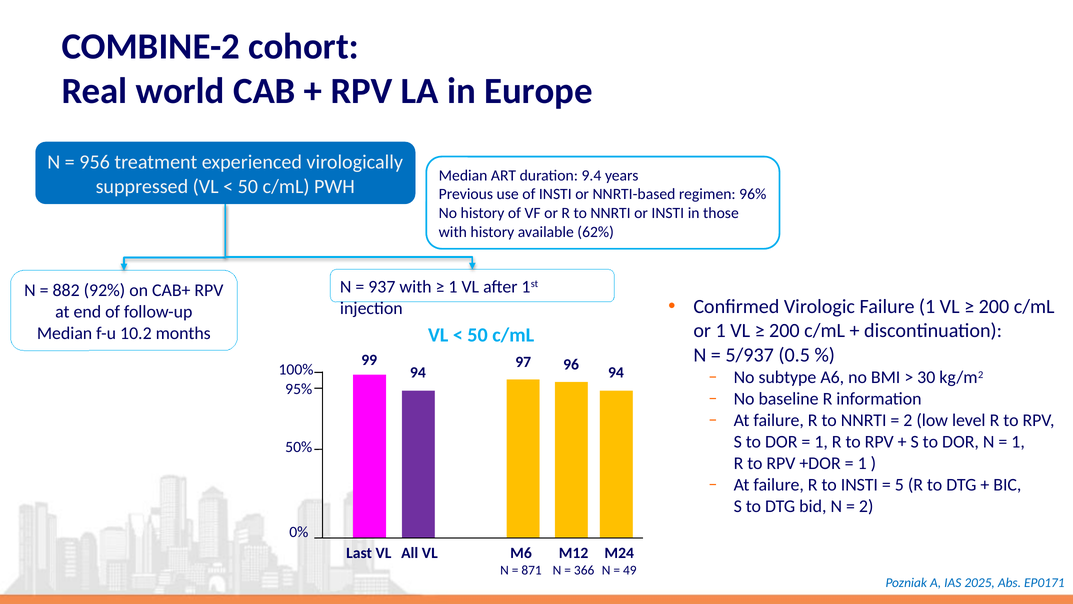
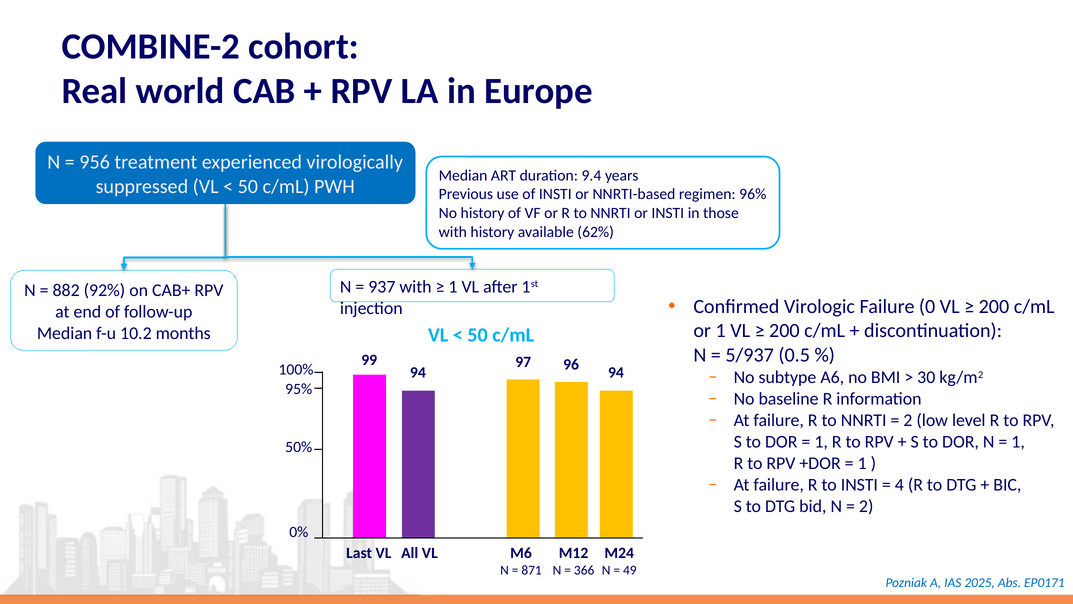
Failure 1: 1 -> 0 (927, 306)
5: 5 -> 4 (899, 484)
